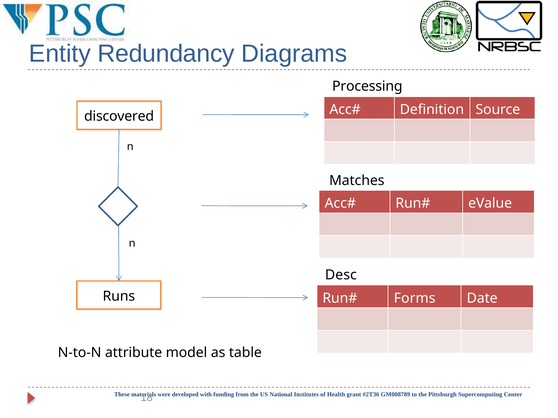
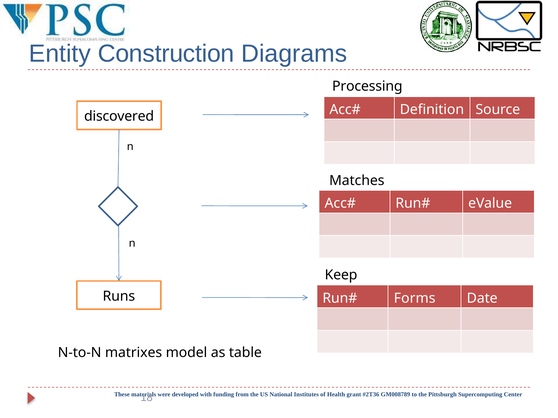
Redundancy: Redundancy -> Construction (166, 54)
Desc: Desc -> Keep (341, 275)
attribute: attribute -> matrixes (134, 353)
